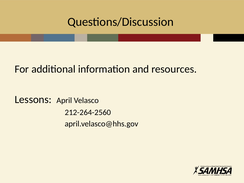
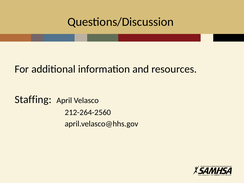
Lessons: Lessons -> Staffing (33, 100)
